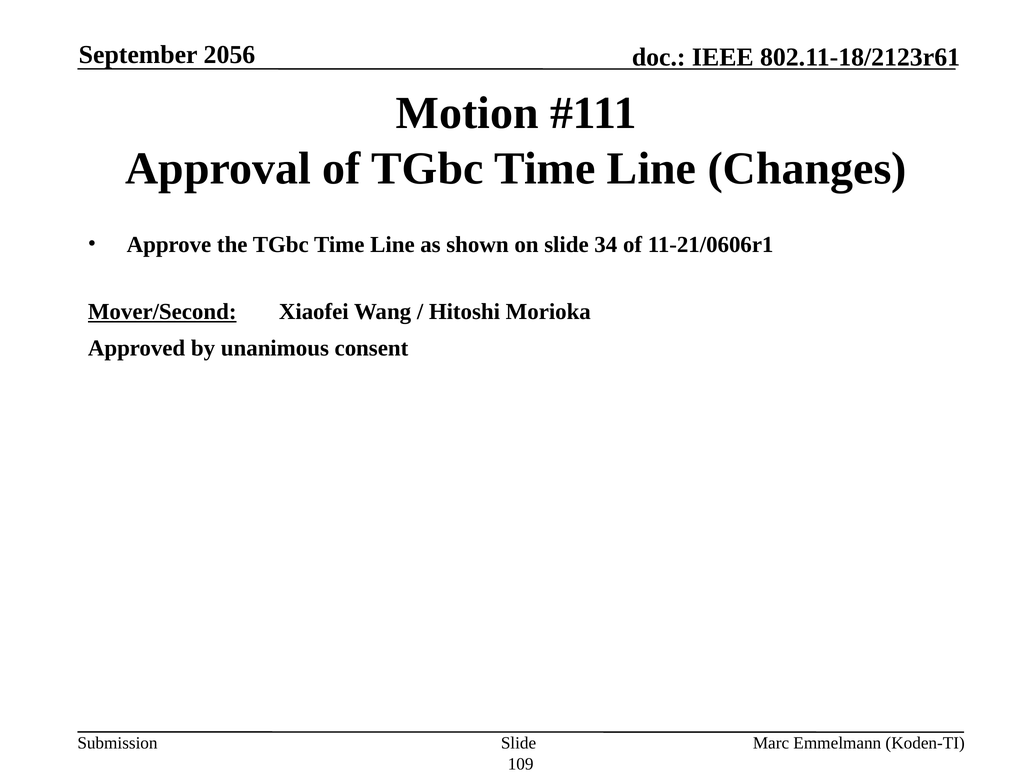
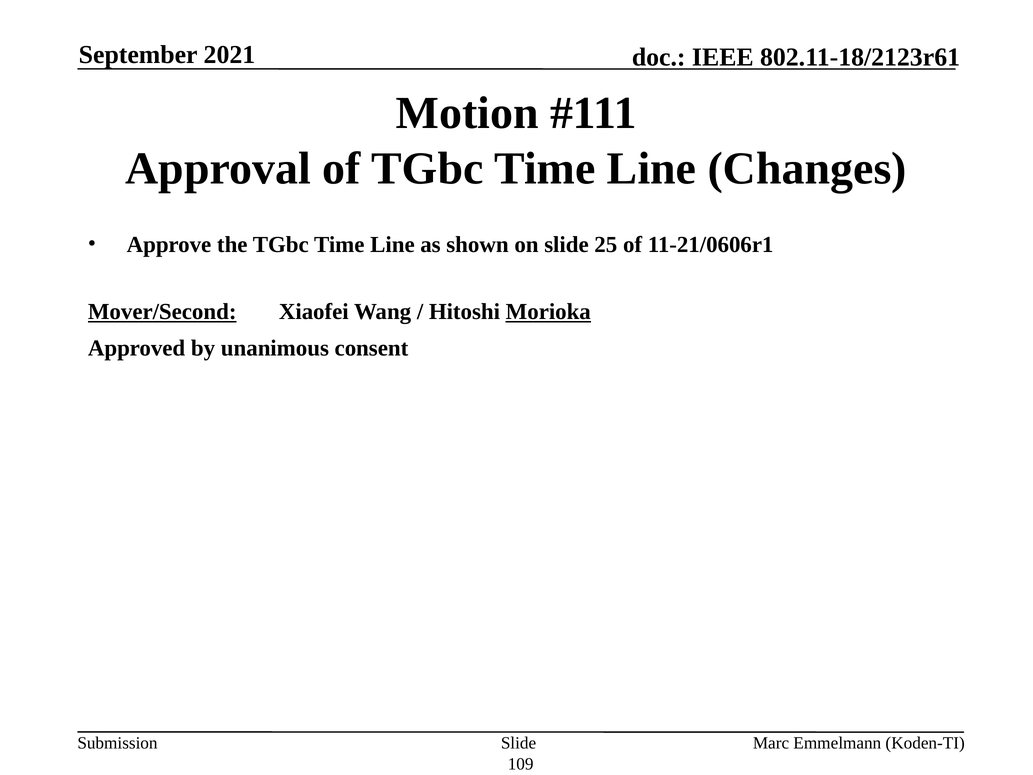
2056: 2056 -> 2021 (229, 55)
34: 34 -> 25 (606, 244)
Morioka underline: none -> present (548, 312)
